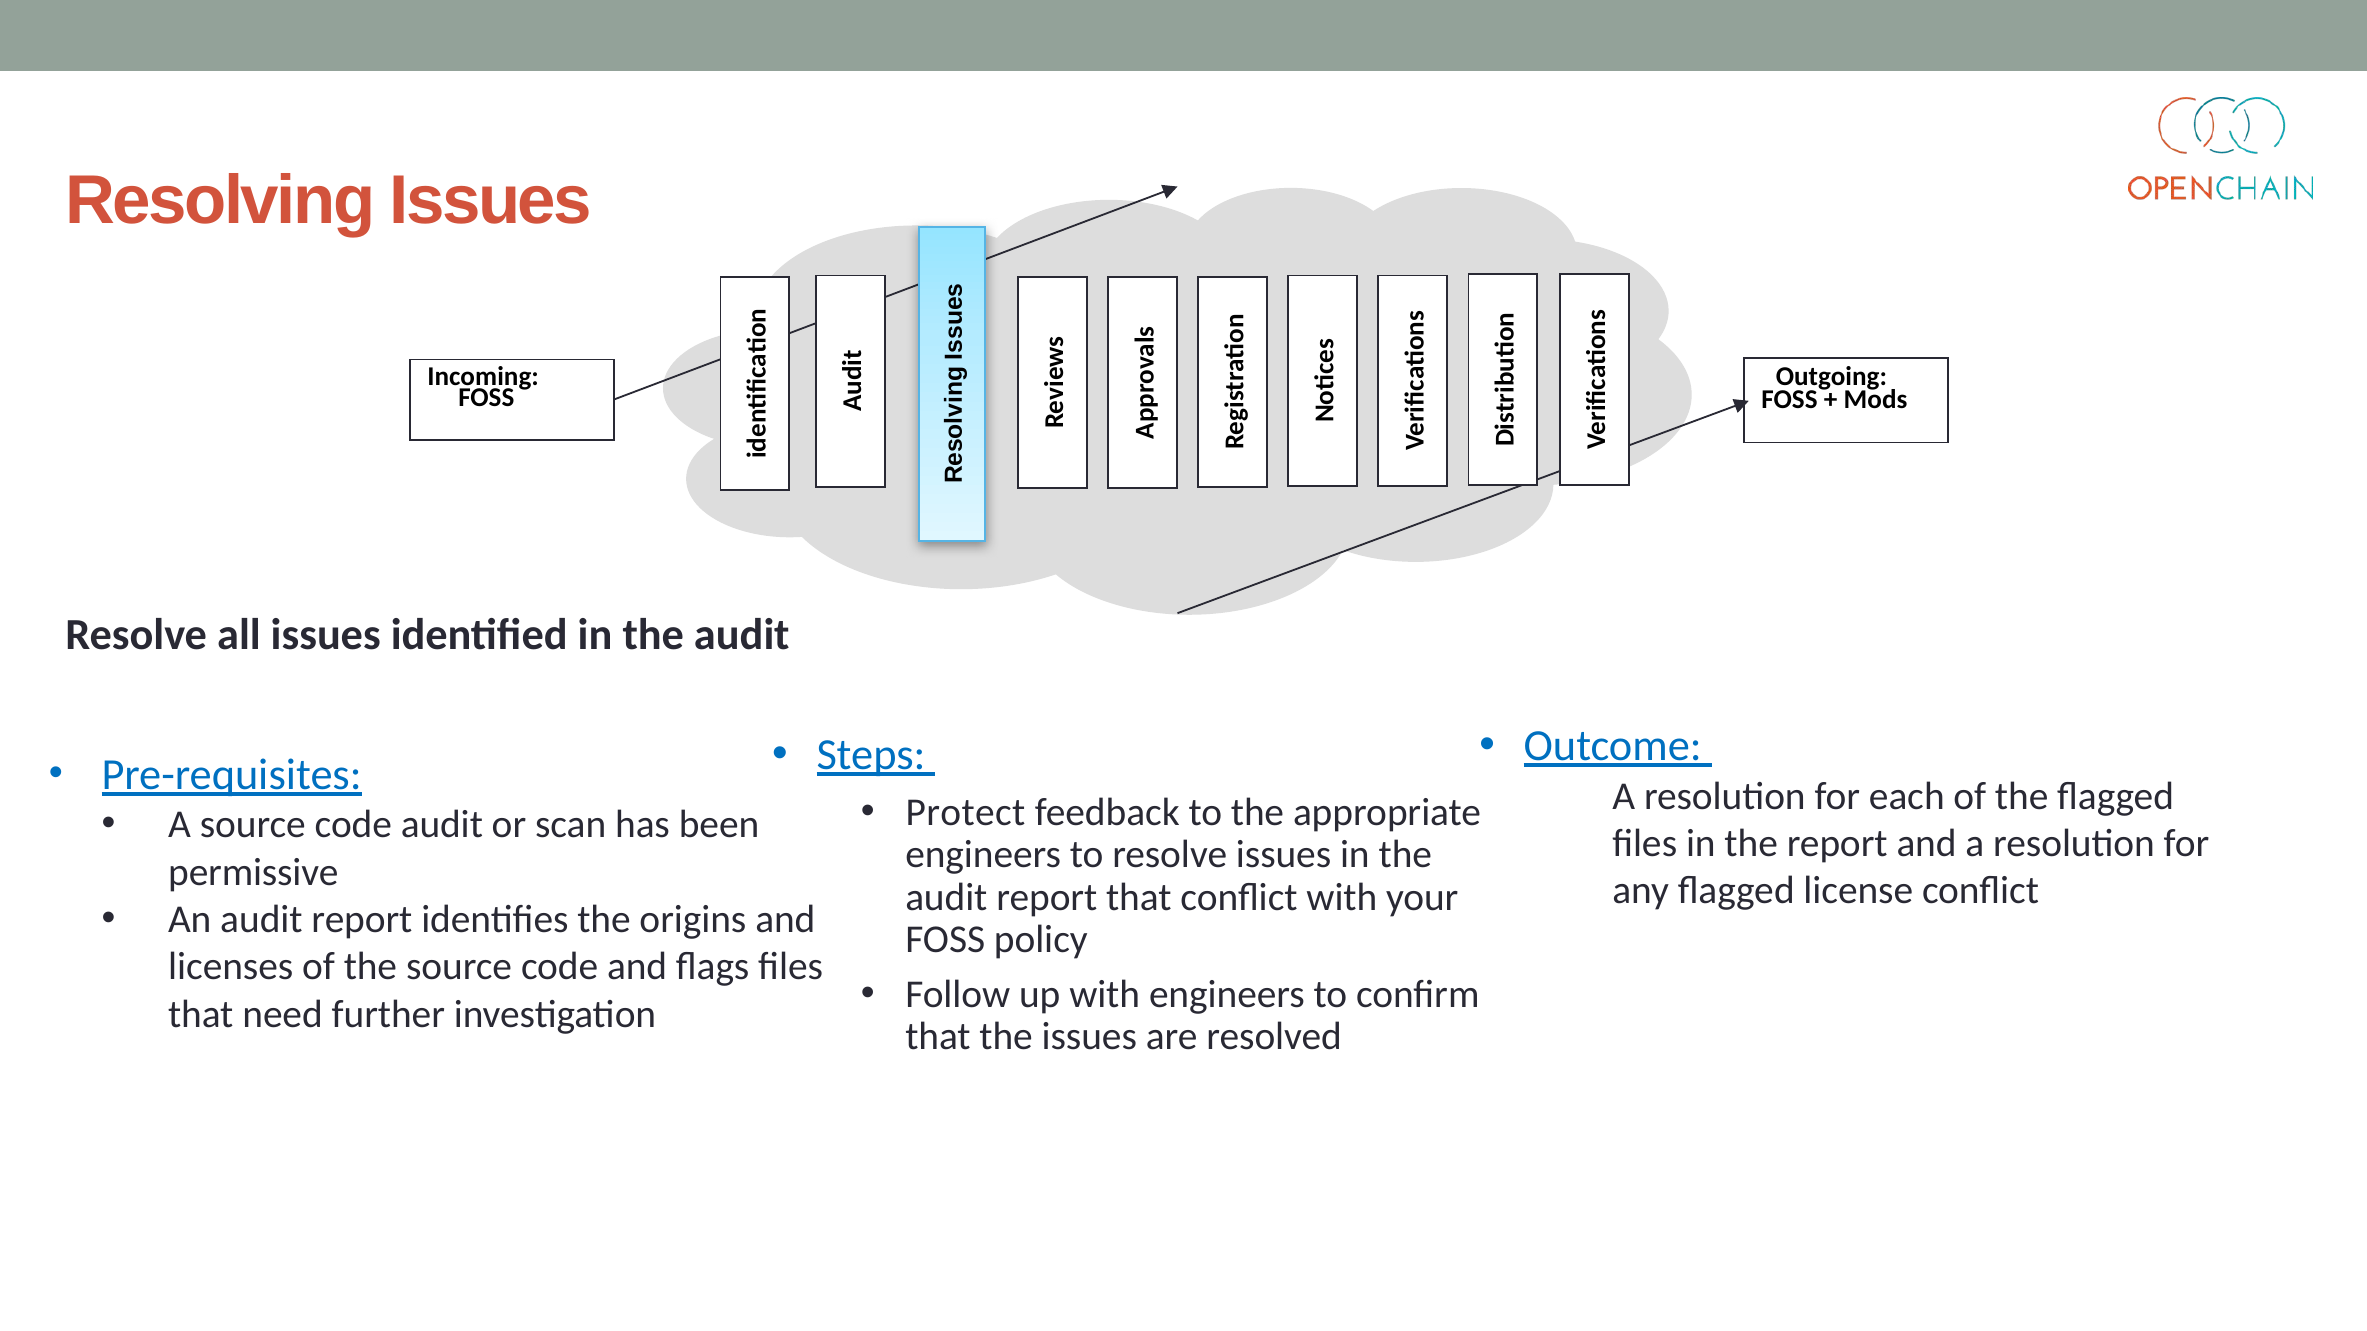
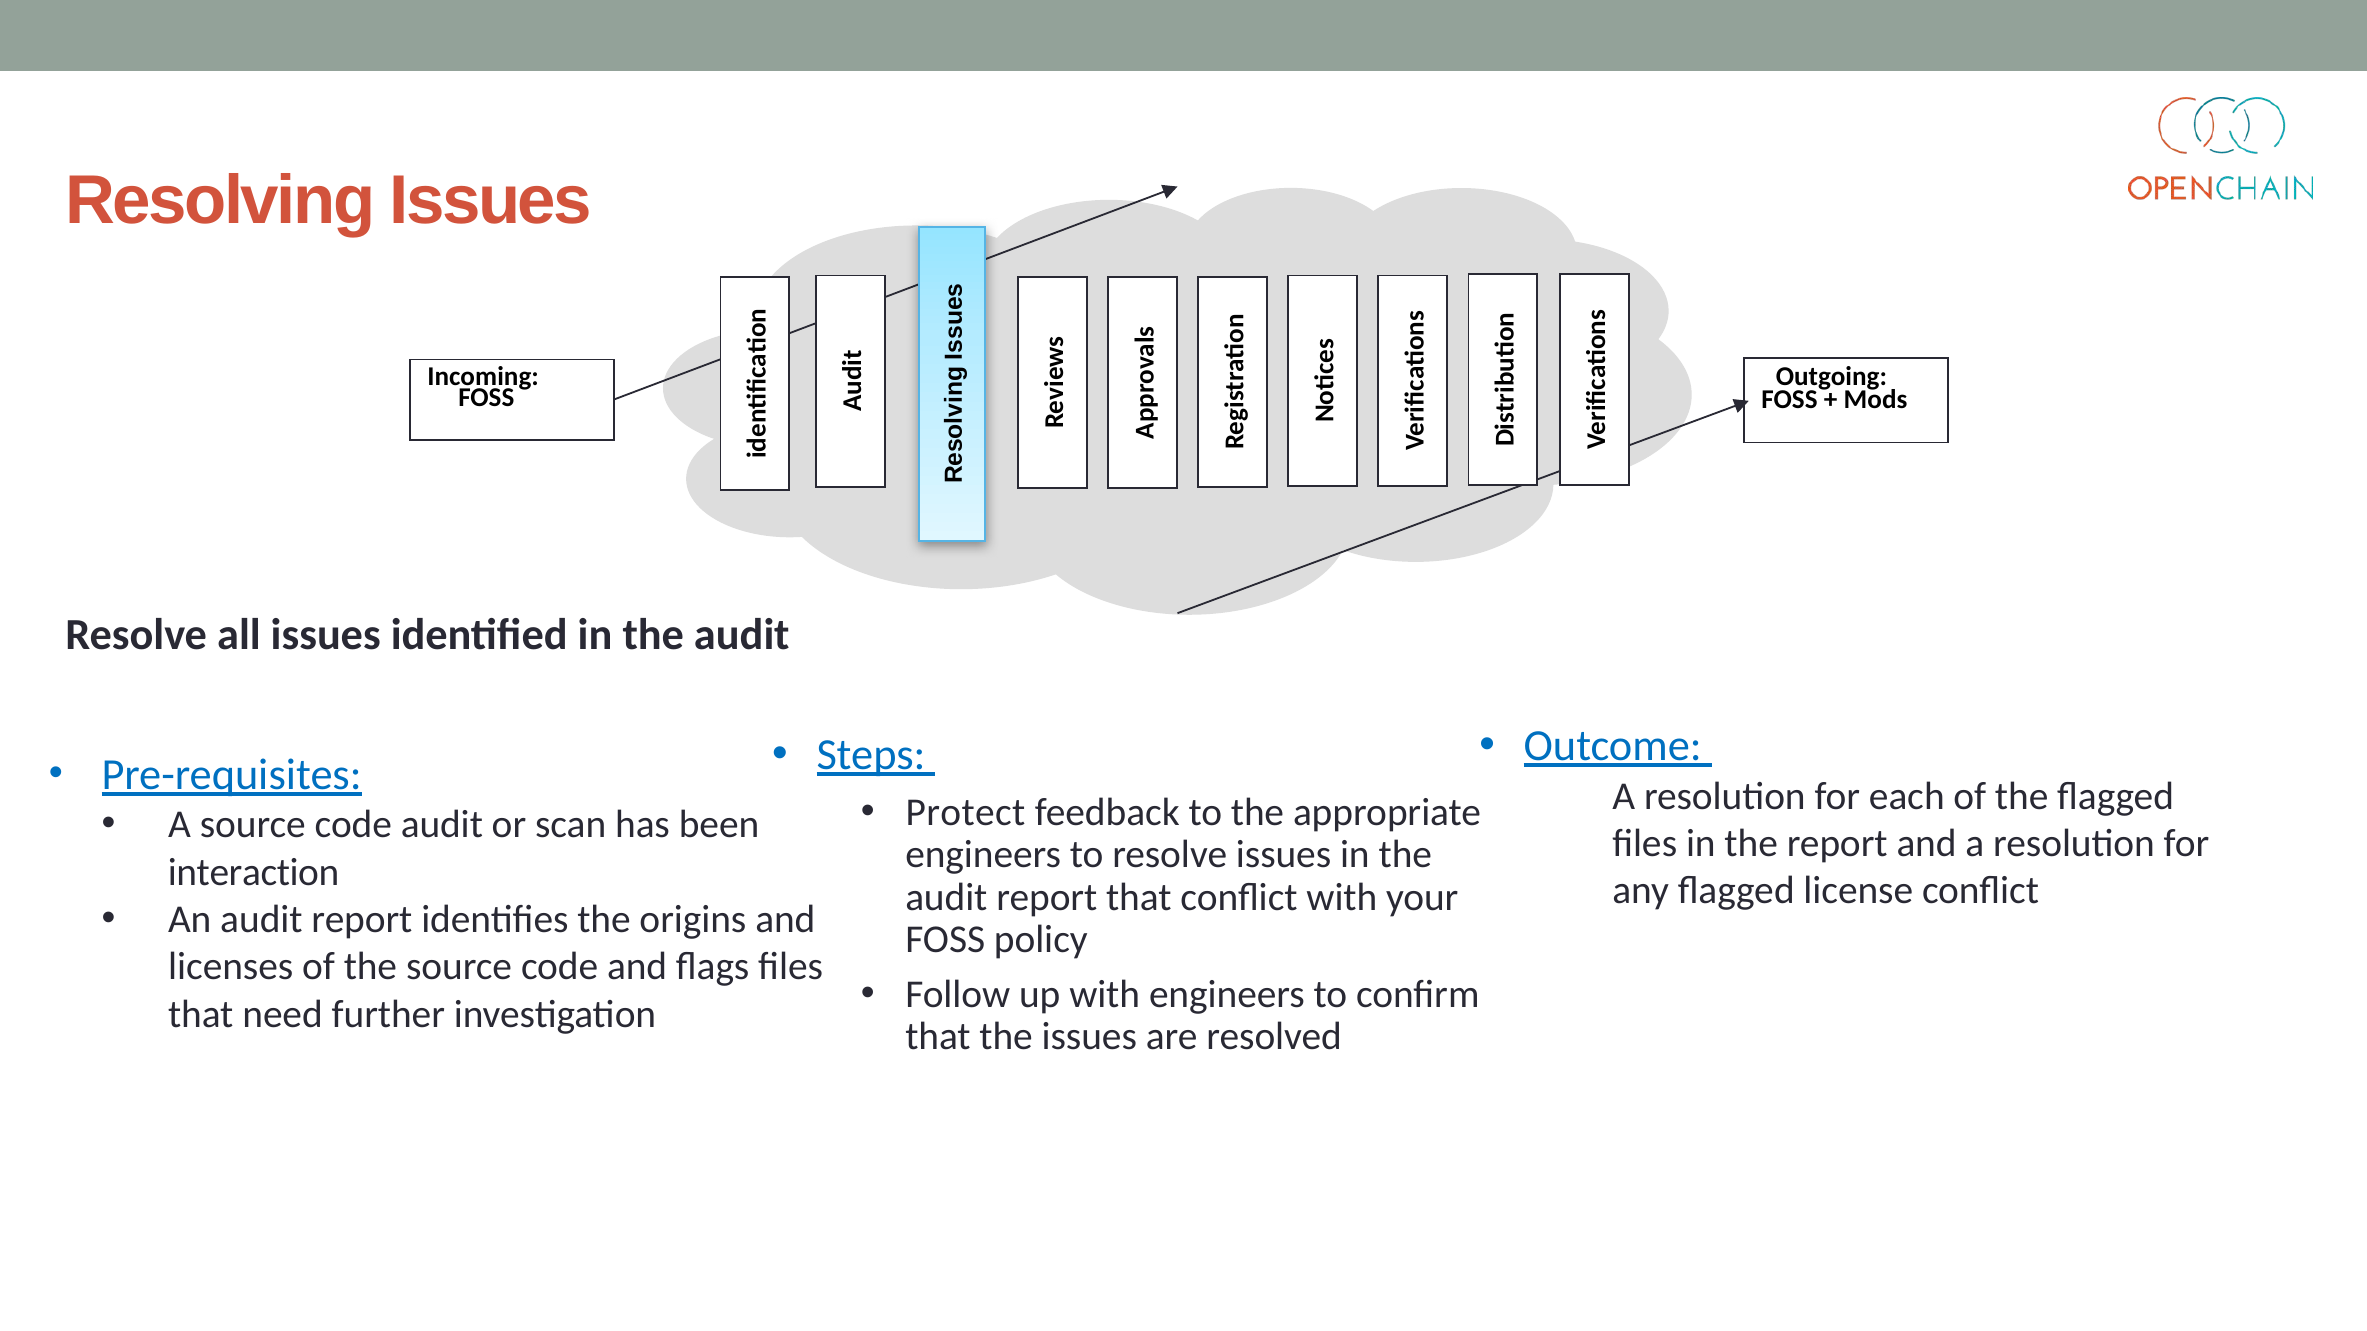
permissive: permissive -> interaction (254, 872)
